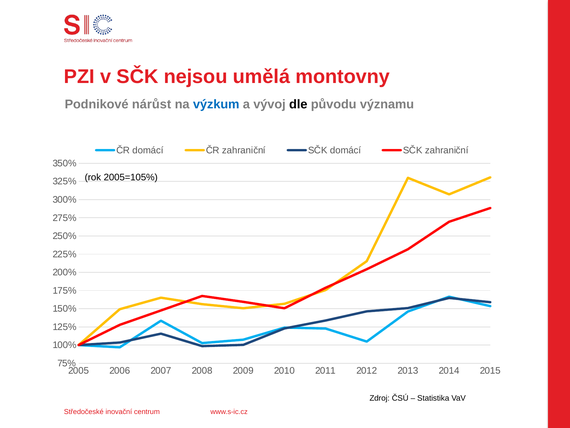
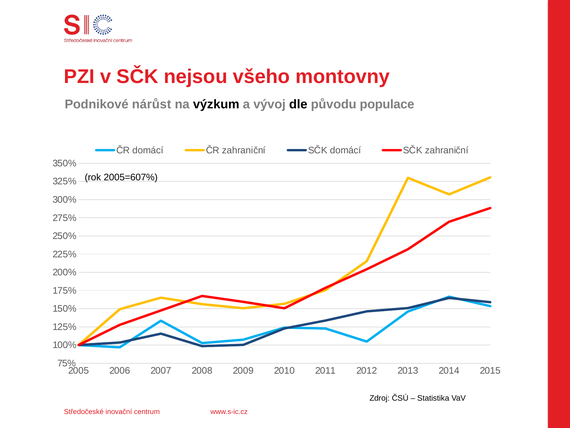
umělá: umělá -> všeho (261, 77)
výzkum colour: blue -> black (216, 104)
významu: významu -> populace (387, 104)
2005=105%: 2005=105% -> 2005=607% (131, 177)
